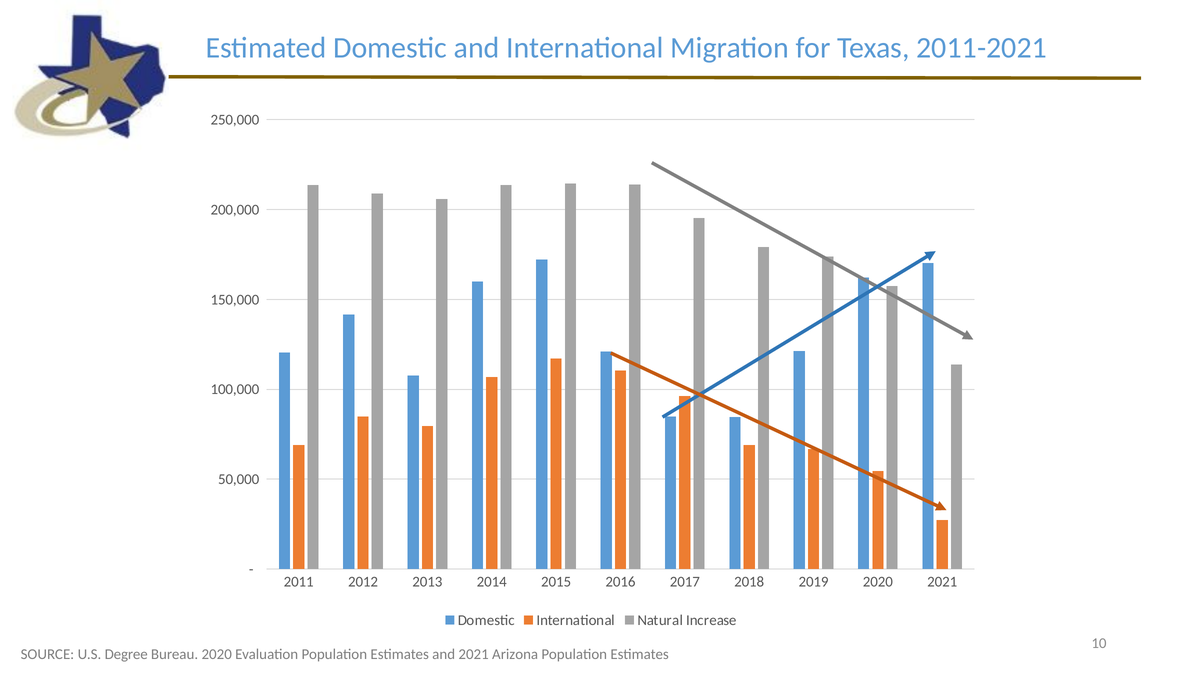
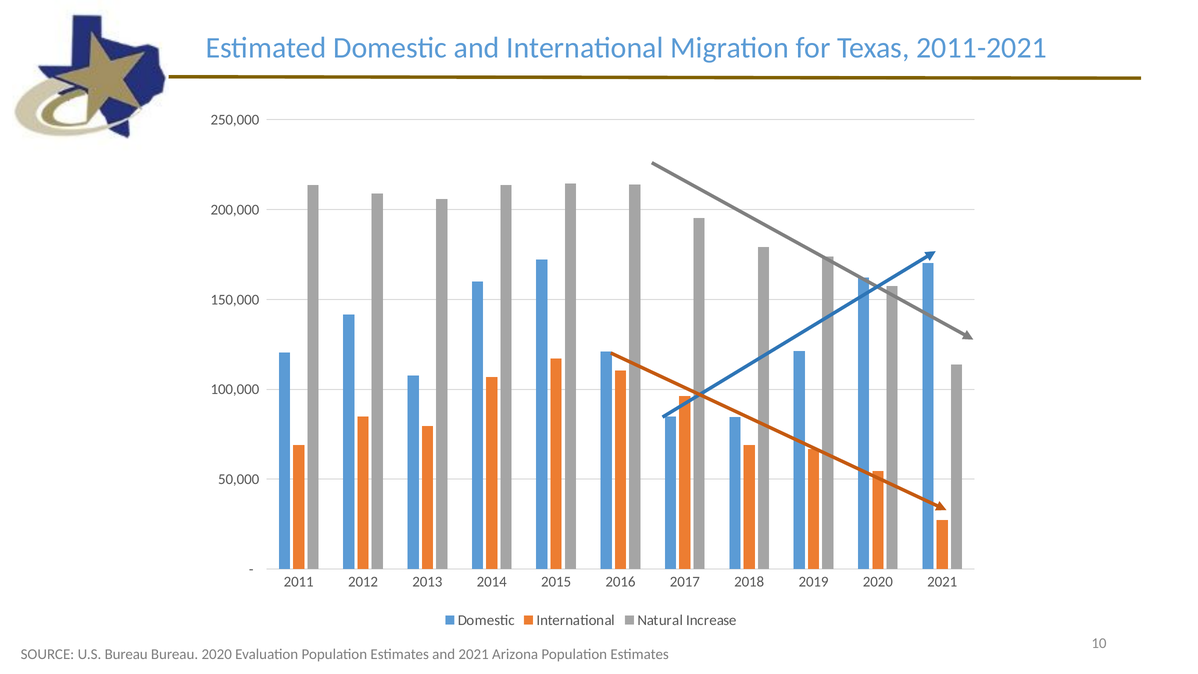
U.S Degree: Degree -> Bureau (126, 654)
